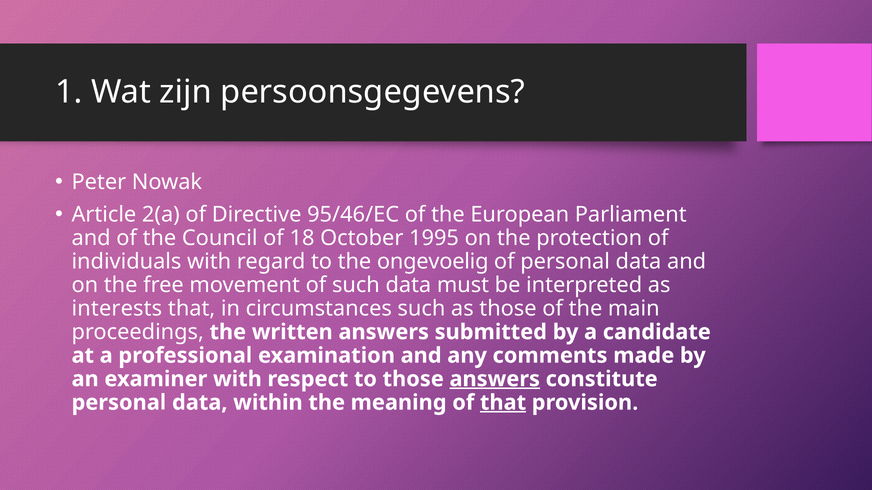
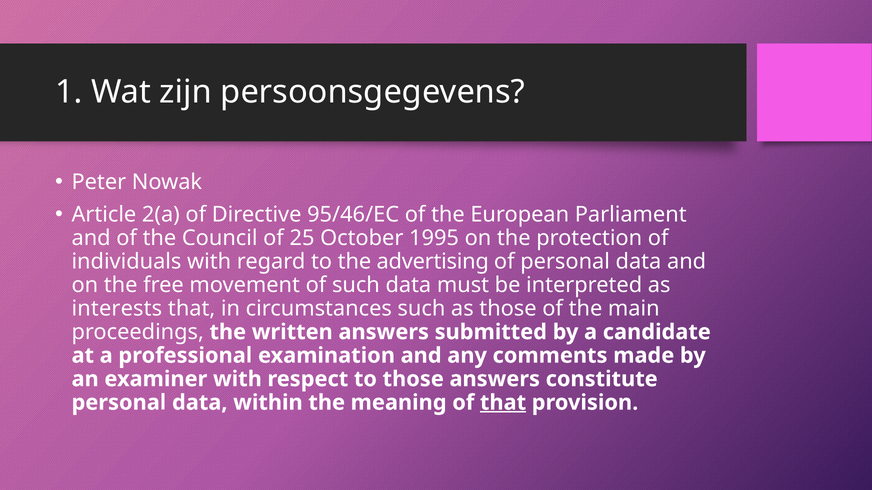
18: 18 -> 25 (302, 238)
ongevoelig: ongevoelig -> advertising (433, 262)
answers underline: present -> none (495, 379)
